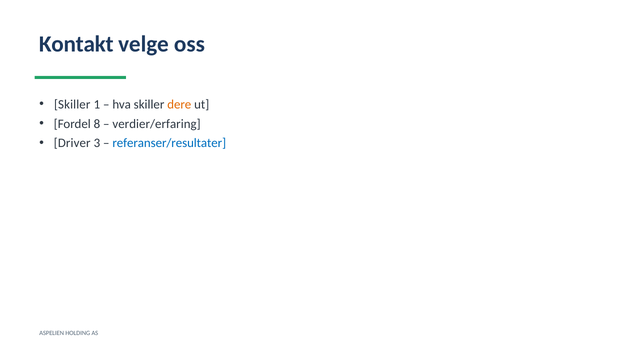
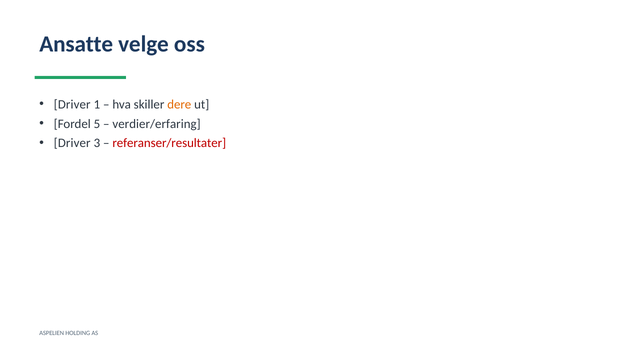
Kontakt: Kontakt -> Ansatte (76, 44)
Skiller: Skiller -> Driver (72, 105)
8: 8 -> 5 (97, 124)
referanser/resultater colour: blue -> red (169, 143)
